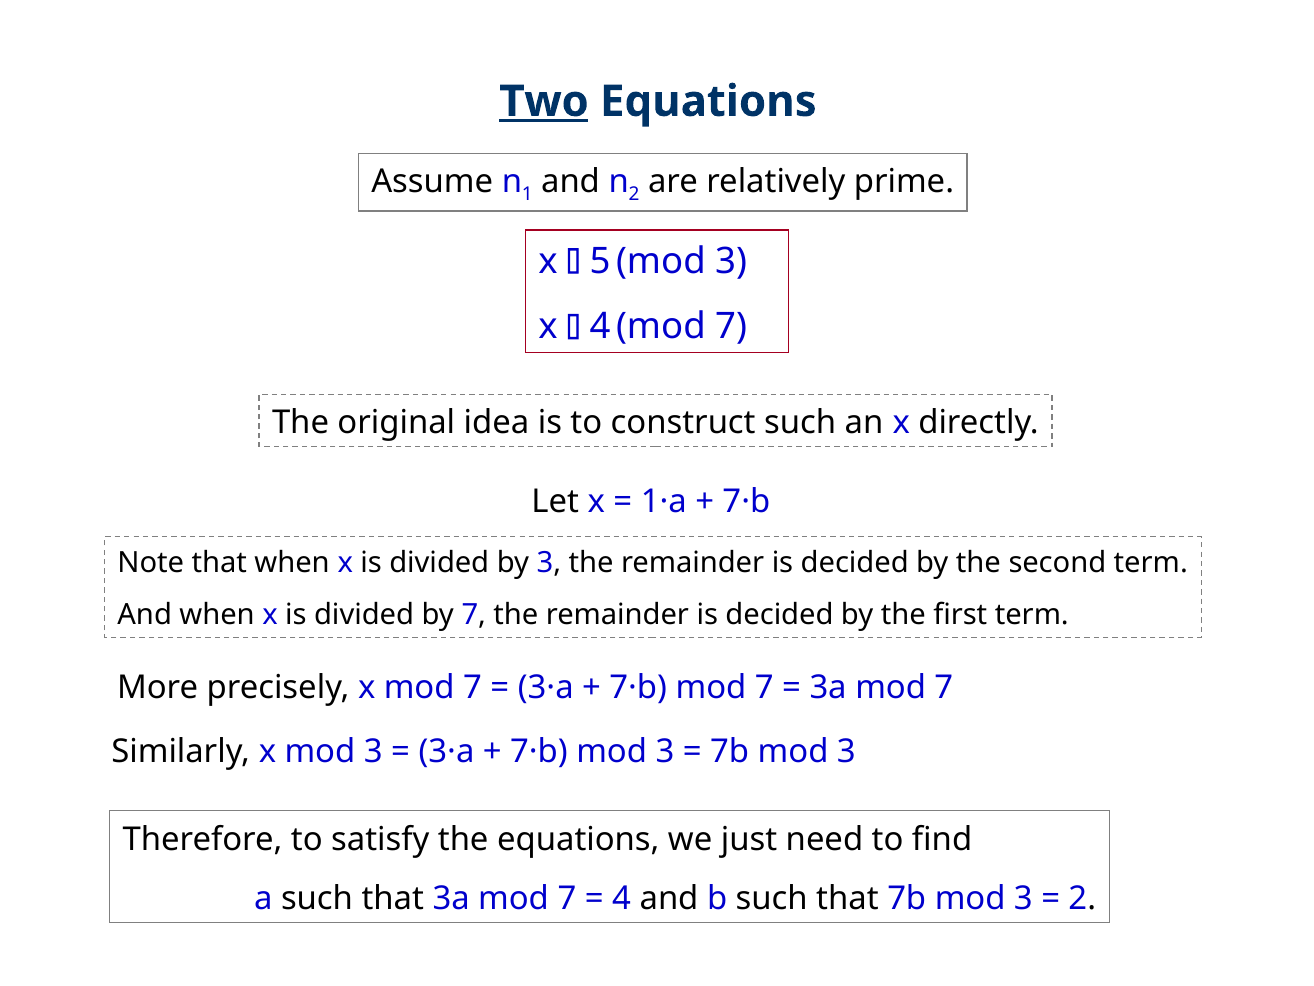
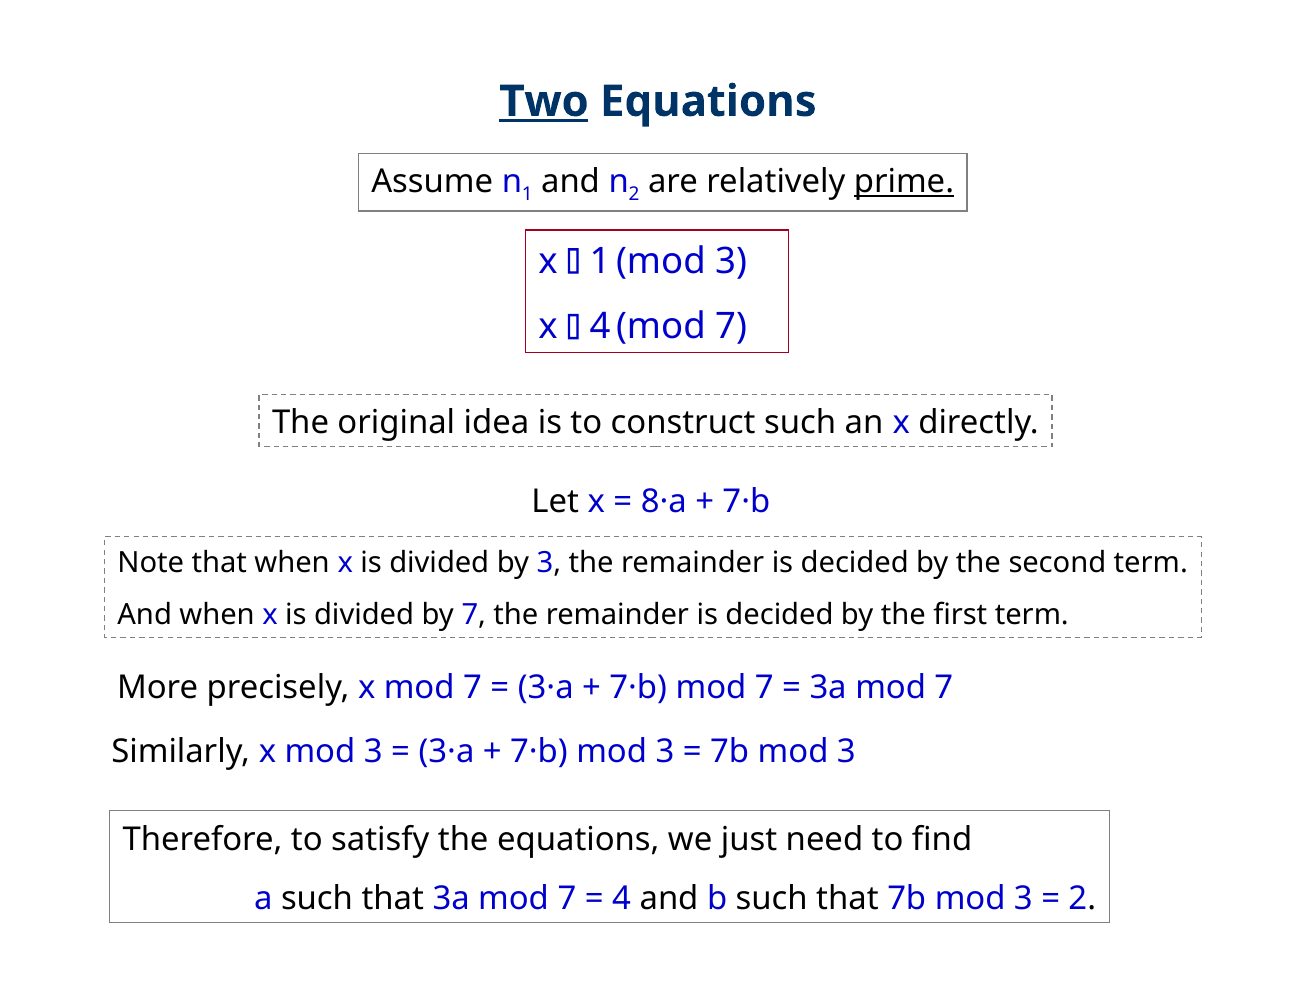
prime underline: none -> present (904, 182)
5: 5 -> 1 (600, 261)
1·a: 1·a -> 8·a (664, 501)
